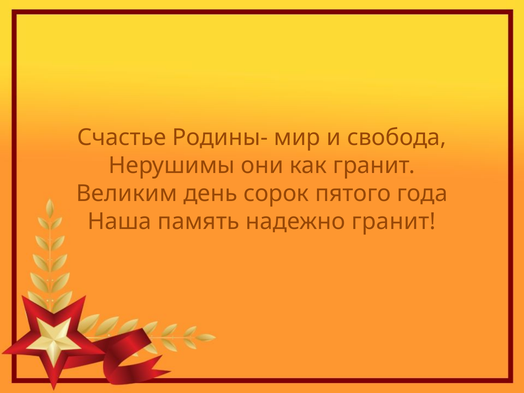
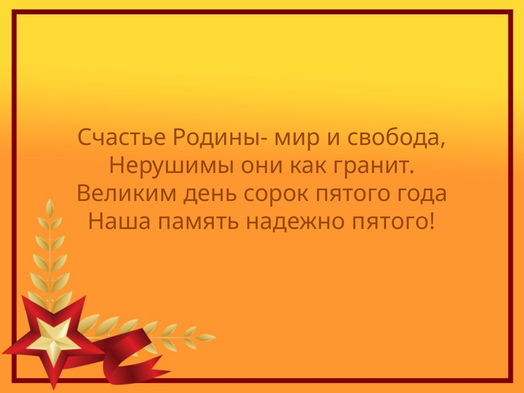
надежно гранит: гранит -> пятого (394, 221)
